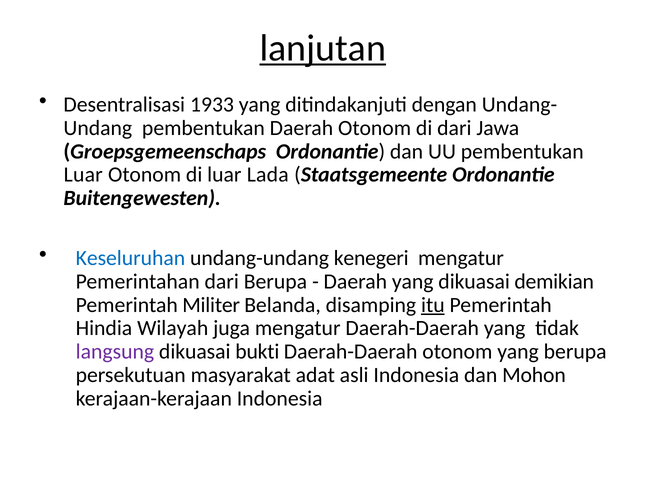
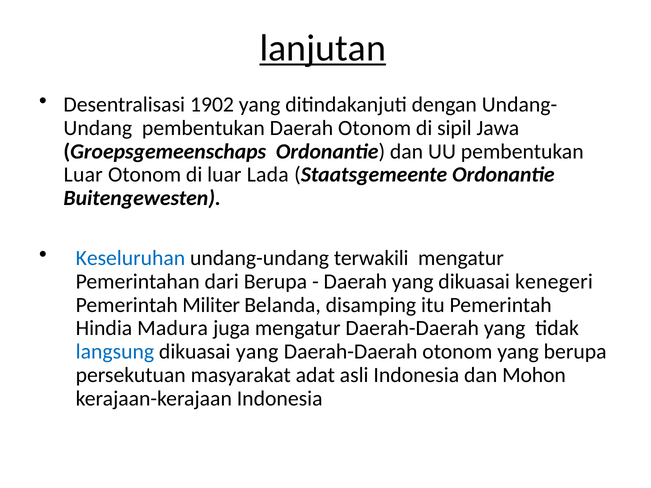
1933: 1933 -> 1902 (212, 105)
di dari: dari -> sipil (454, 128)
kenegeri: kenegeri -> terwakili (371, 258)
demikian: demikian -> kenegeri (554, 282)
itu underline: present -> none (433, 305)
Wilayah: Wilayah -> Madura (173, 328)
langsung colour: purple -> blue (115, 352)
dikuasai bukti: bukti -> yang (257, 352)
